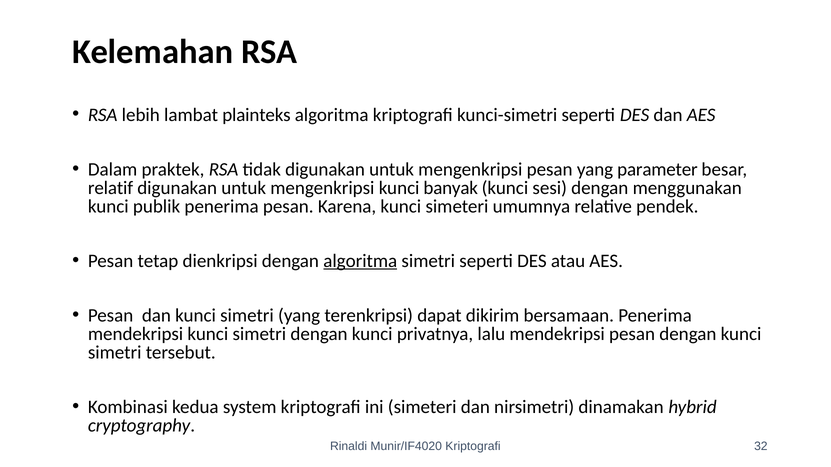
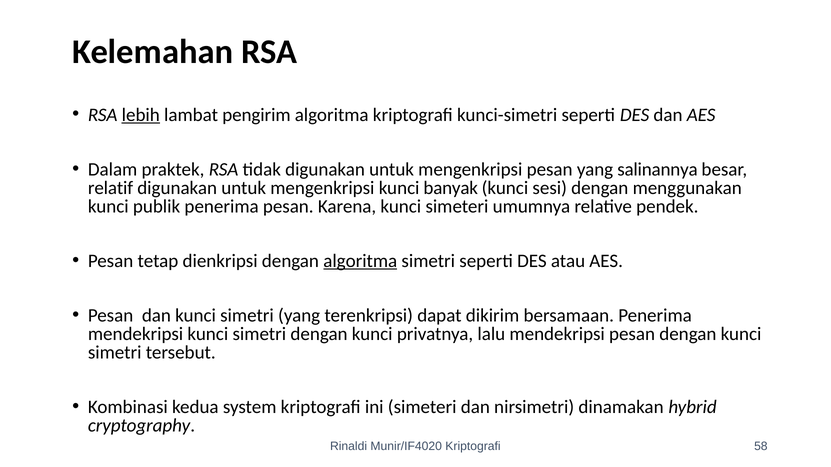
lebih underline: none -> present (141, 115)
plainteks: plainteks -> pengirim (256, 115)
parameter: parameter -> salinannya (657, 169)
32: 32 -> 58 (761, 447)
